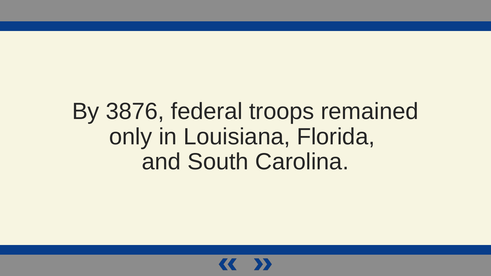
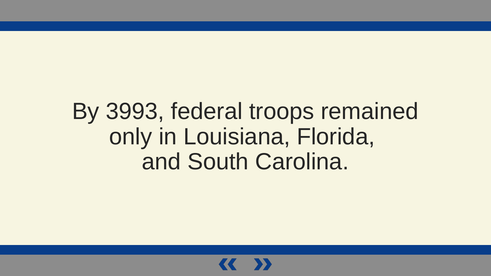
3876: 3876 -> 3993 (135, 111)
